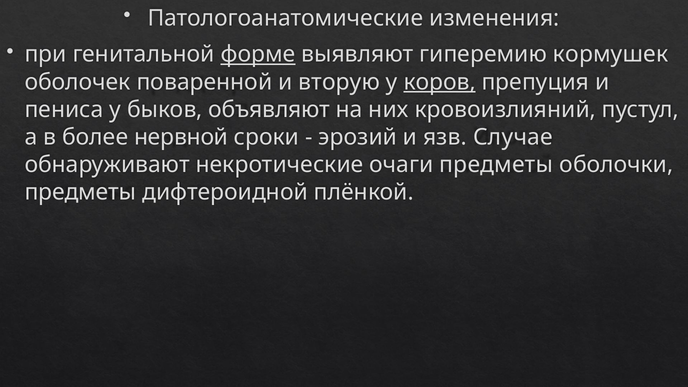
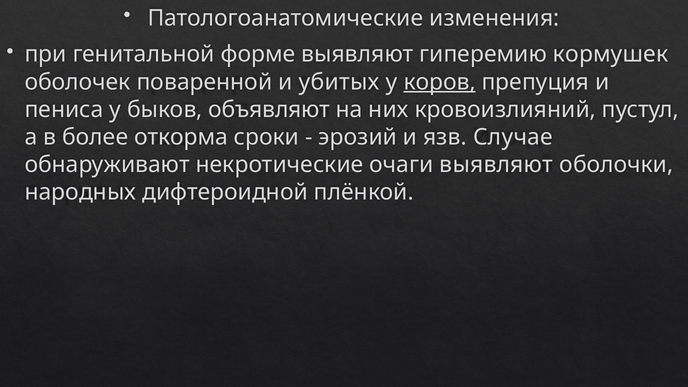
форме underline: present -> none (258, 54)
вторую: вторую -> убитых (339, 82)
нервной: нервной -> откорма (181, 137)
очаги предметы: предметы -> выявляют (496, 165)
предметы: предметы -> народных (80, 192)
